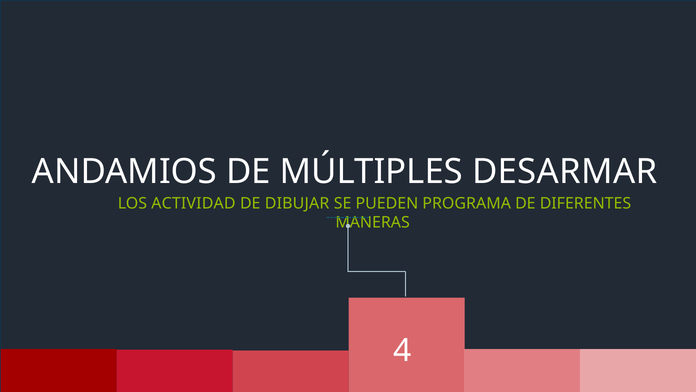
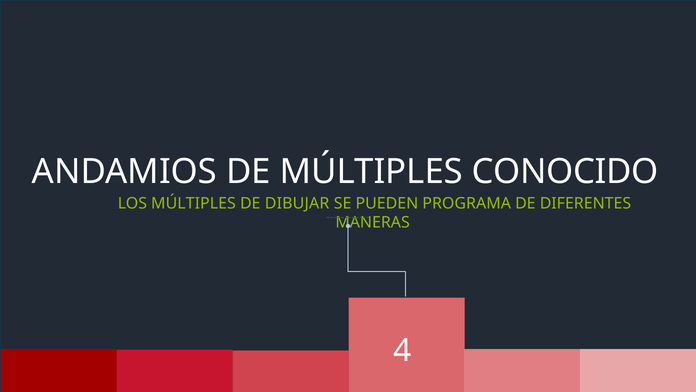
DESARMAR: DESARMAR -> CONOCIDO (565, 171)
LOS ACTIVIDAD: ACTIVIDAD -> MÚLTIPLES (193, 203)
